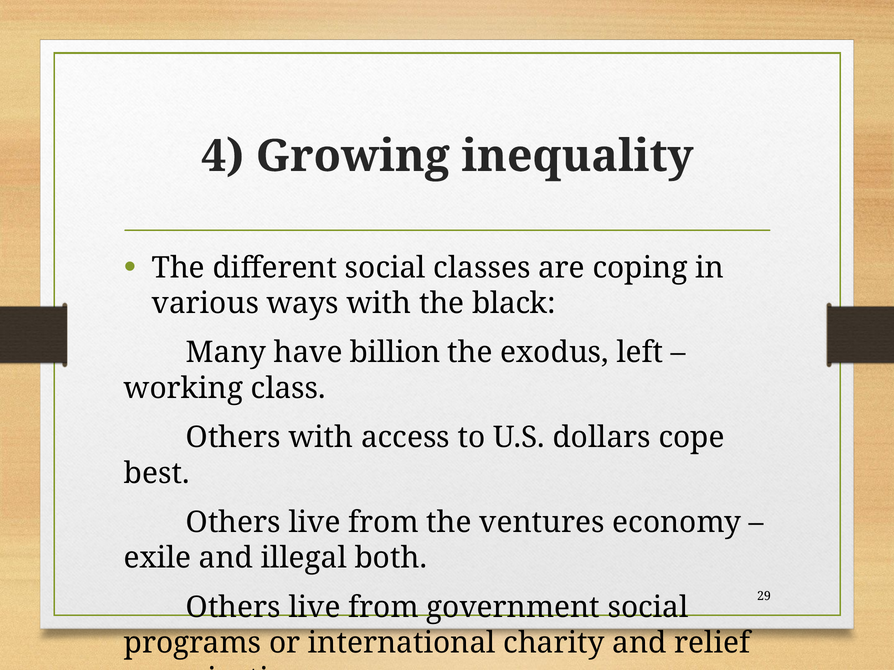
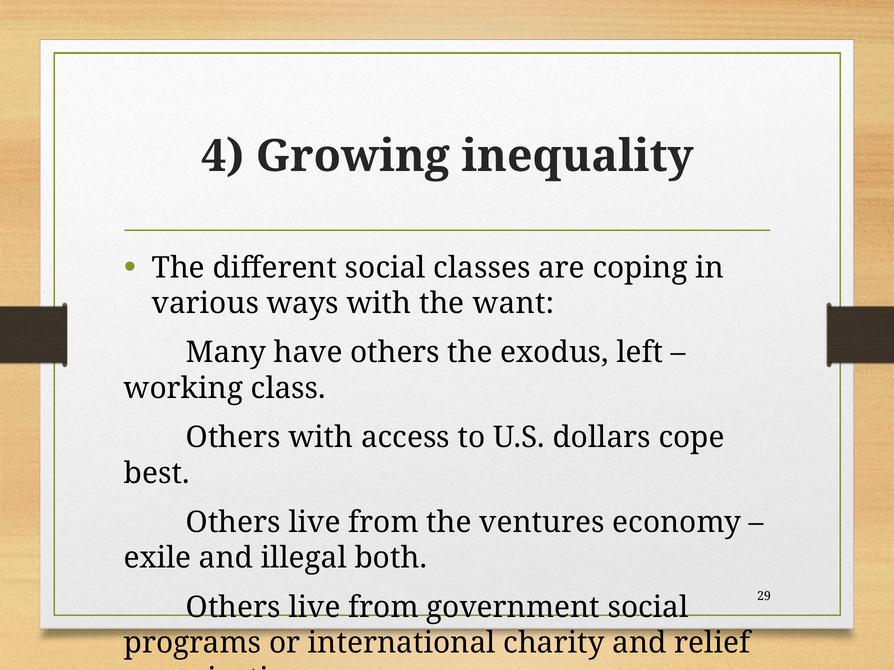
black: black -> want (514, 304)
have billion: billion -> others (395, 353)
